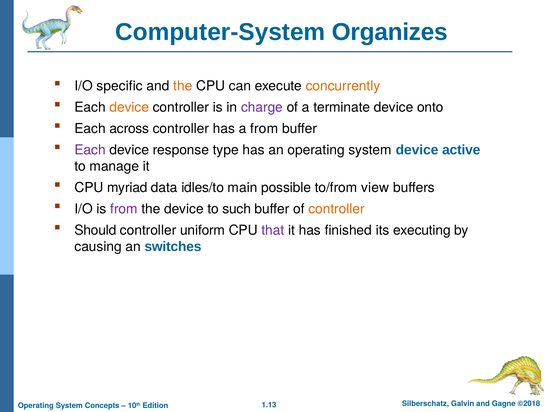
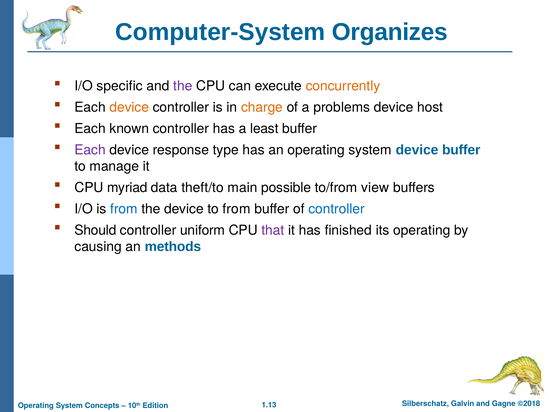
the colour: orange -> purple (183, 86)
charge colour: purple -> orange (262, 107)
terminate: terminate -> problems (342, 107)
onto: onto -> host (430, 107)
across: across -> known (129, 129)
a from: from -> least (264, 129)
device active: active -> buffer (461, 150)
idles/to: idles/to -> theft/to (203, 188)
from colour: purple -> blue (124, 209)
to such: such -> from (237, 209)
controller colour: orange -> blue (337, 209)
its executing: executing -> operating (422, 230)
switches: switches -> methods (173, 247)
